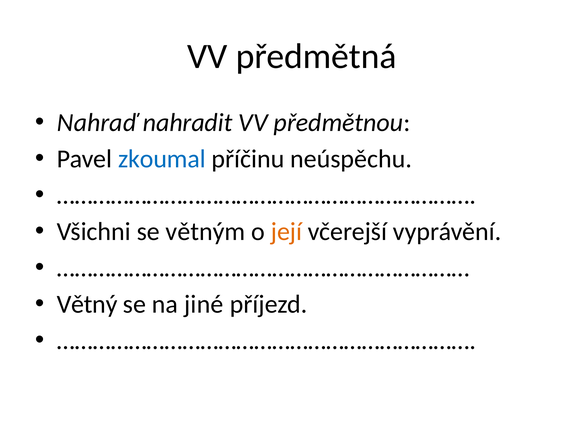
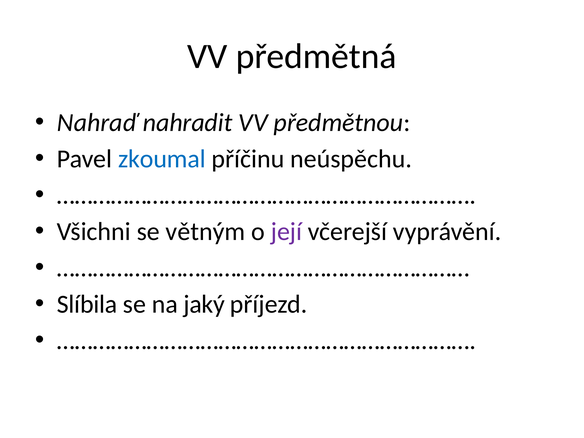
její colour: orange -> purple (286, 232)
Větný: Větný -> Slíbila (87, 304)
jiné: jiné -> jaký (204, 304)
